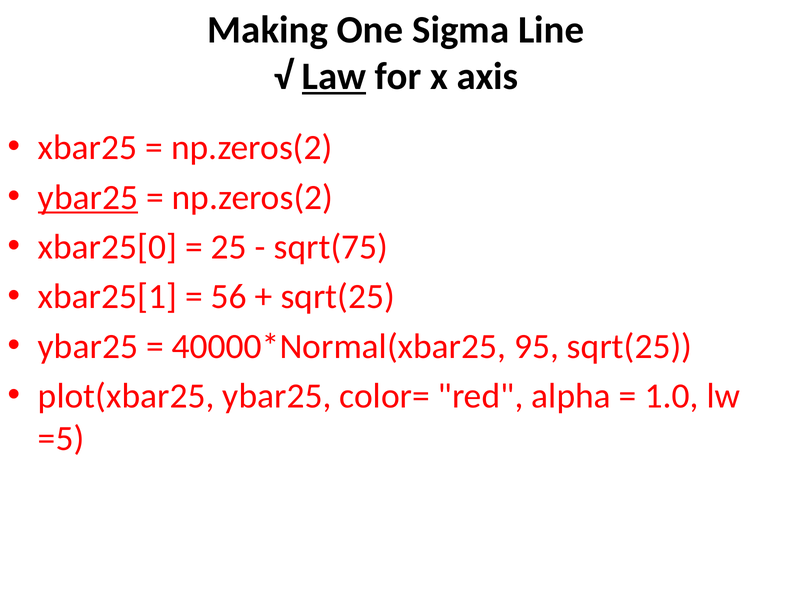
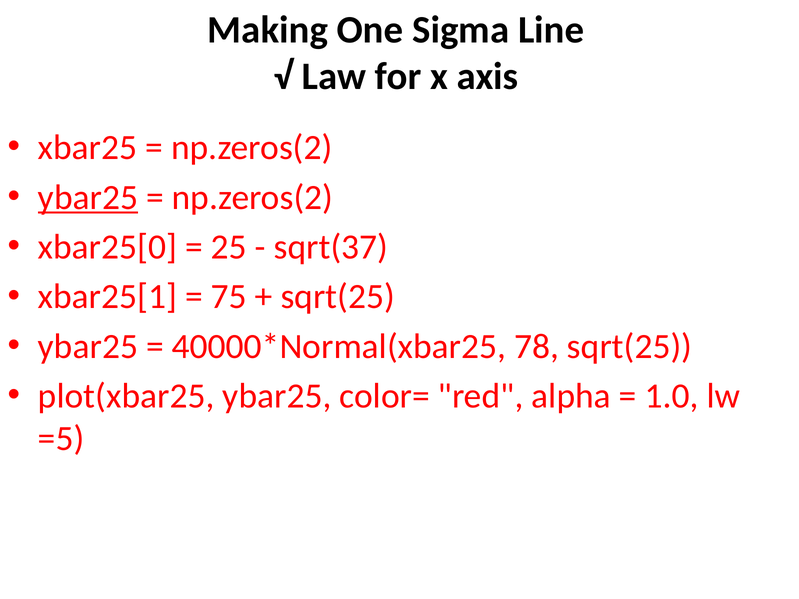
Law underline: present -> none (334, 77)
sqrt(75: sqrt(75 -> sqrt(37 (331, 247)
56: 56 -> 75 (229, 297)
95: 95 -> 78 (537, 347)
